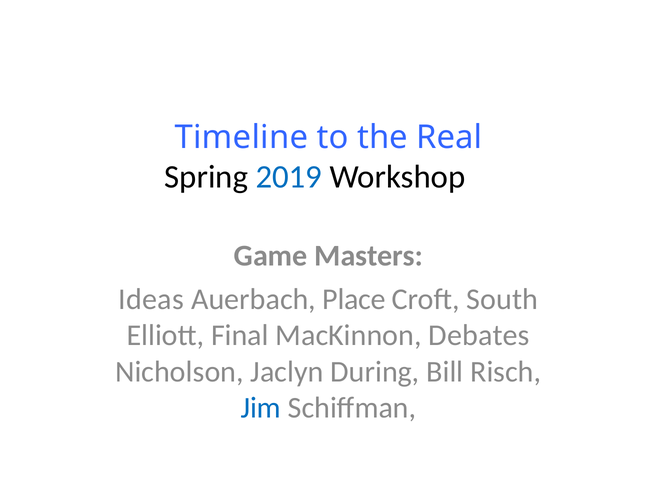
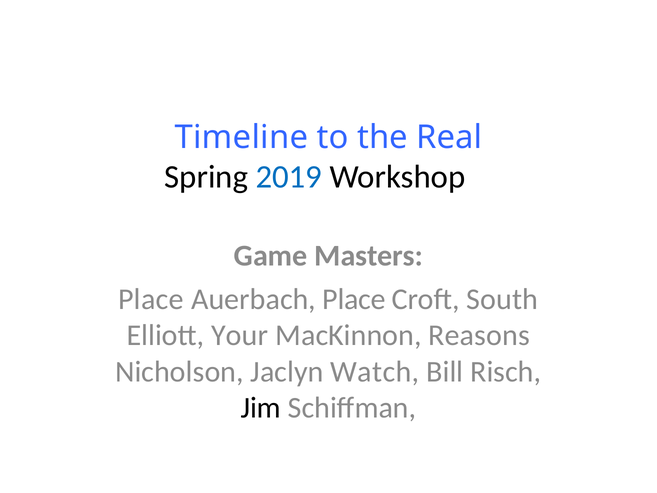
Ideas: Ideas -> Place (151, 299)
Final: Final -> Your (240, 335)
Debates: Debates -> Reasons (479, 335)
During: During -> Watch (375, 371)
Jim colour: blue -> black (261, 408)
